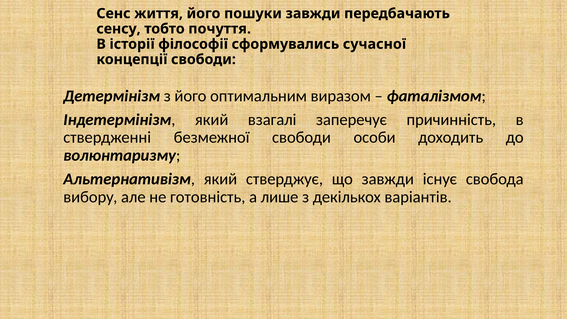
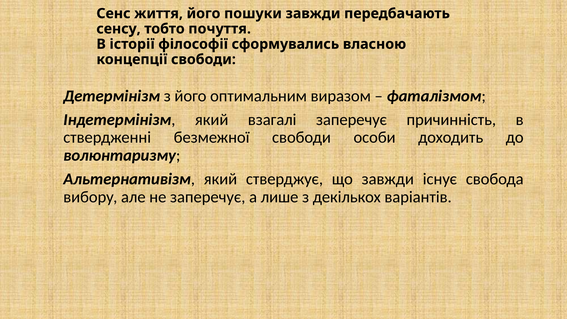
сучасної: сучасної -> власною (375, 44)
не готовність: готовність -> заперечує (208, 197)
